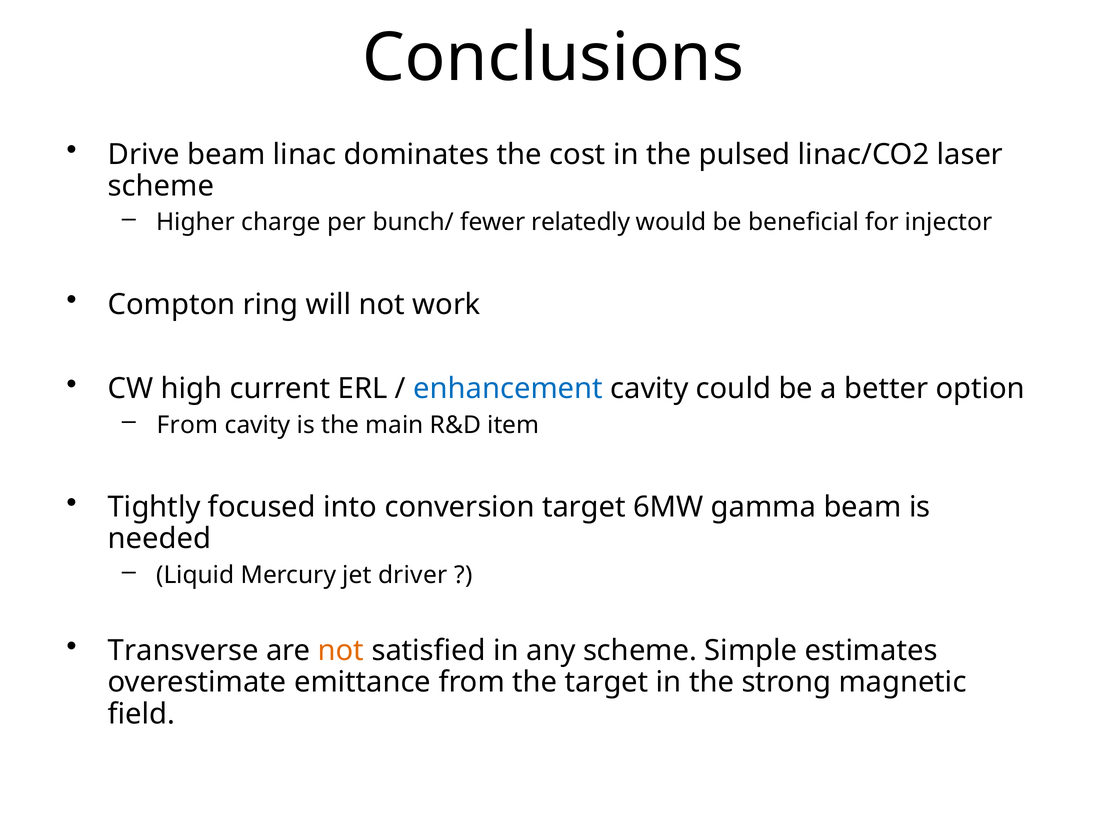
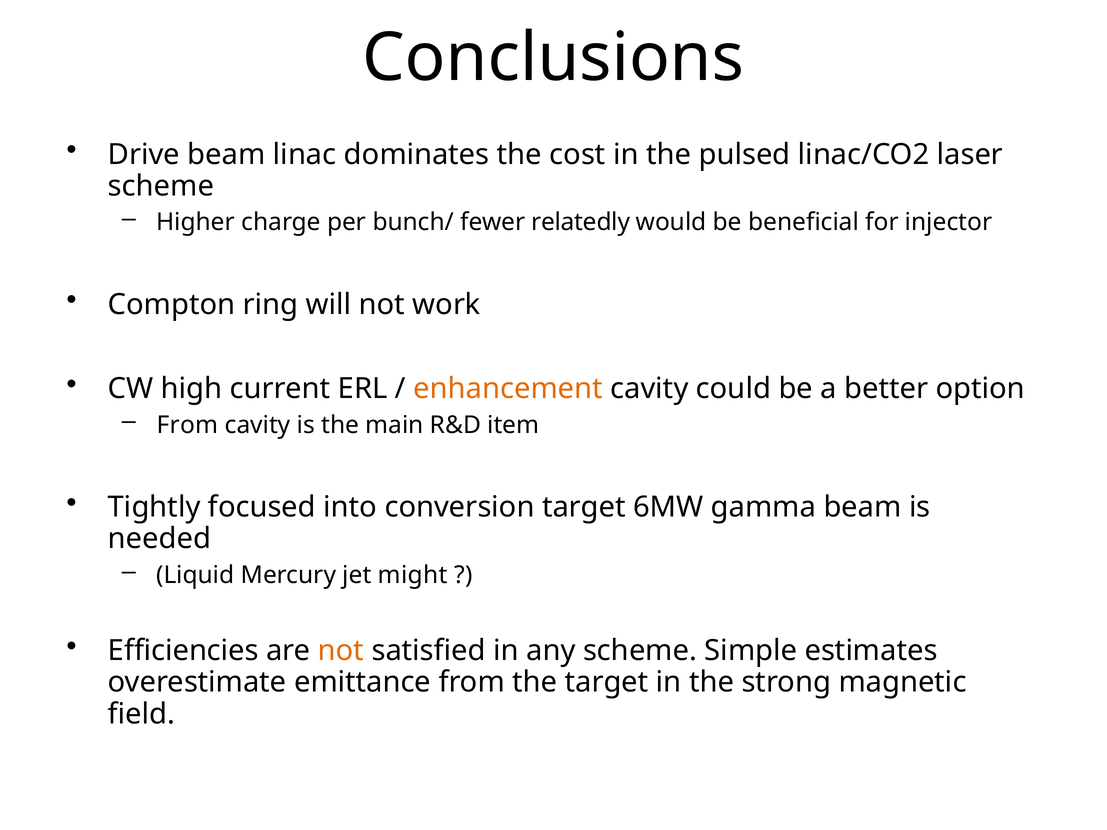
enhancement colour: blue -> orange (508, 389)
driver: driver -> might (413, 575)
Transverse: Transverse -> Efficiencies (183, 651)
